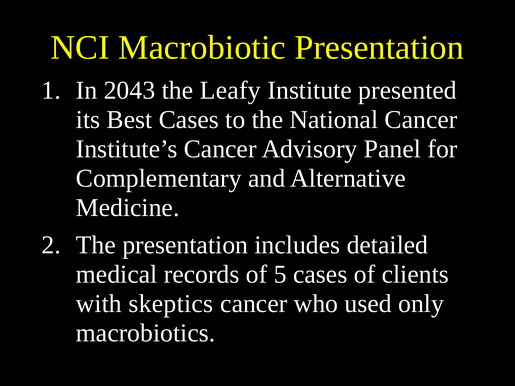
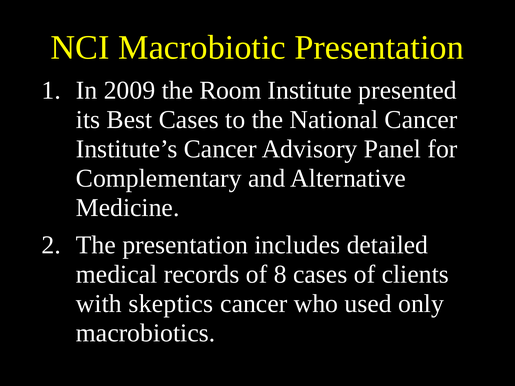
2043: 2043 -> 2009 (130, 91)
Leafy: Leafy -> Room (230, 91)
5: 5 -> 8 (280, 274)
